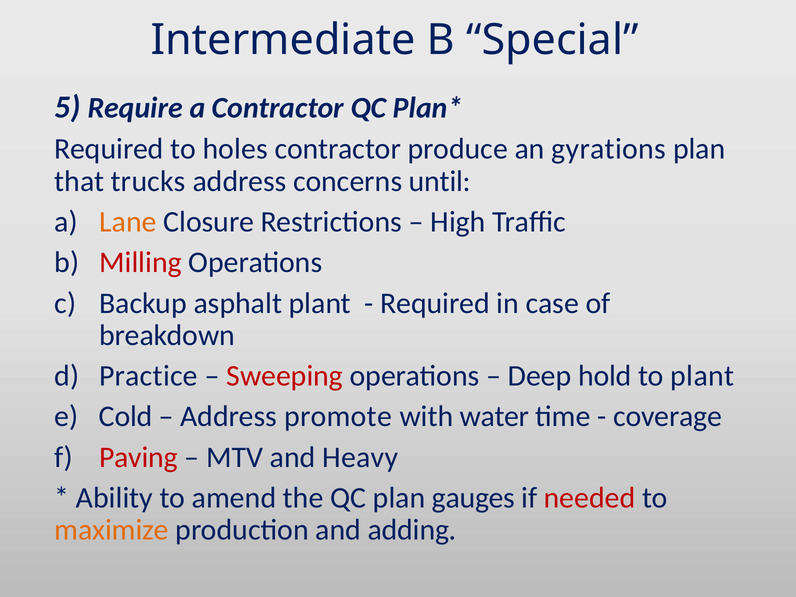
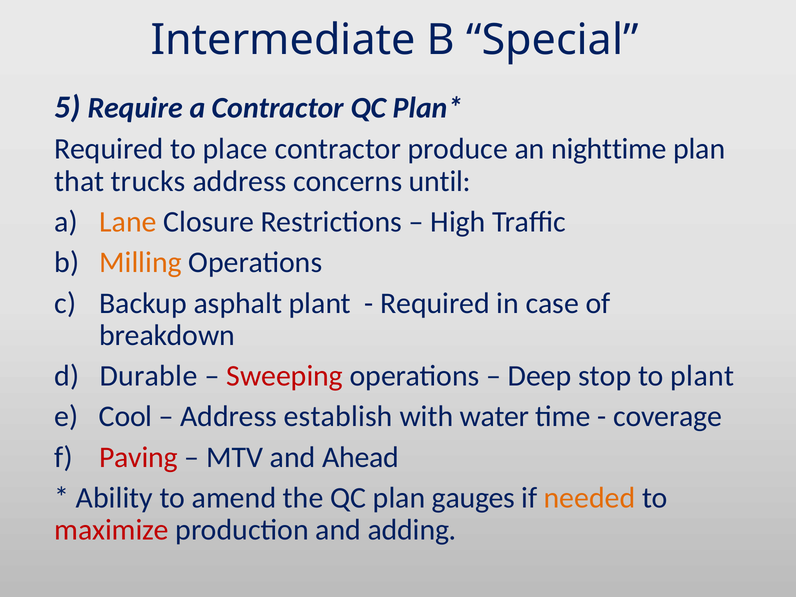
holes: holes -> place (235, 149)
gyrations: gyrations -> nighttime (609, 149)
Milling colour: red -> orange (140, 263)
Practice: Practice -> Durable (148, 376)
hold: hold -> stop (605, 376)
Cold: Cold -> Cool (126, 417)
promote: promote -> establish (338, 417)
Heavy: Heavy -> Ahead (361, 457)
needed colour: red -> orange (590, 498)
maximize colour: orange -> red (112, 530)
